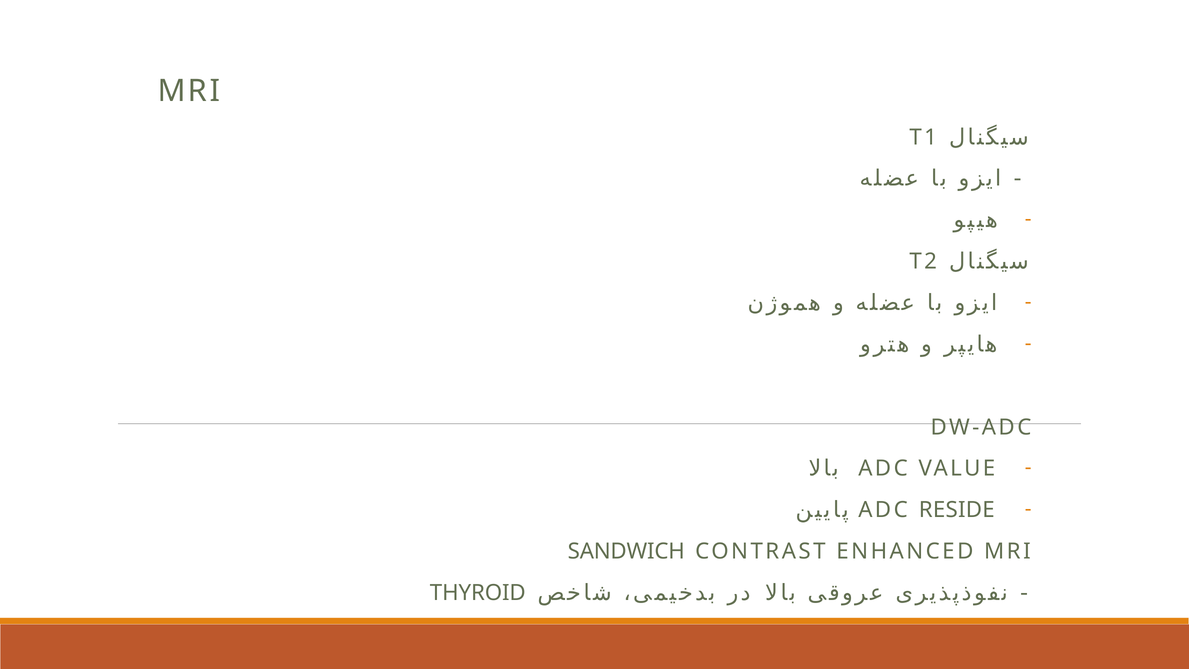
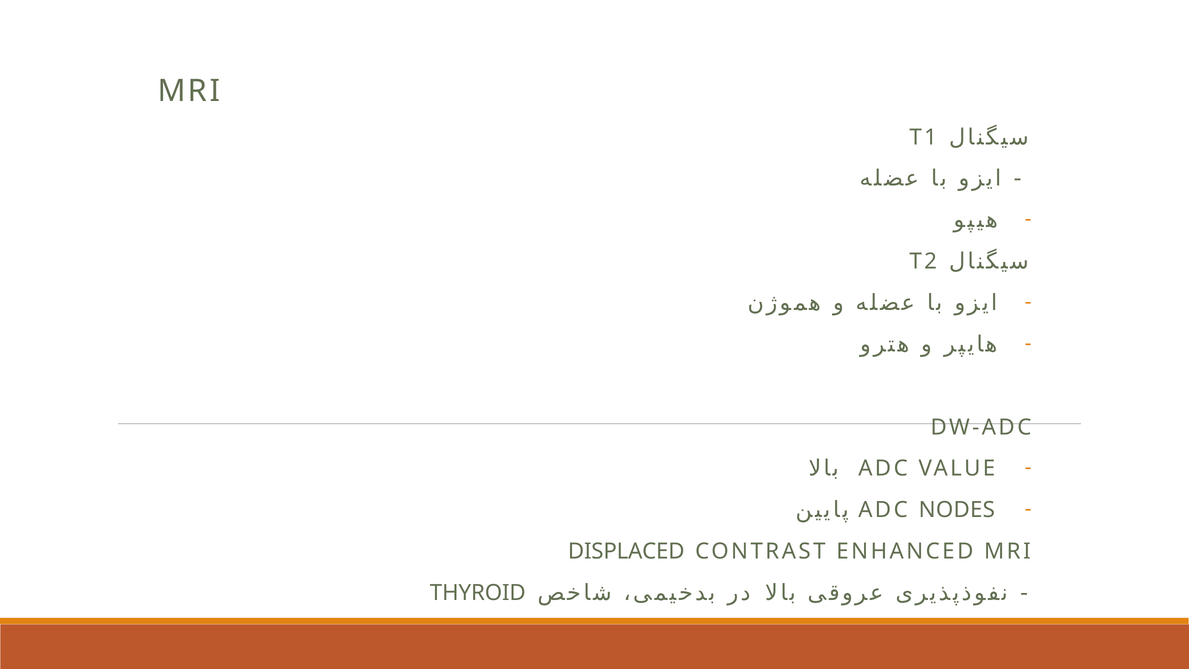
RESIDE: RESIDE -> NODES (957, 510)
SANDWICH: SANDWICH -> DISPLACED (626, 551)
